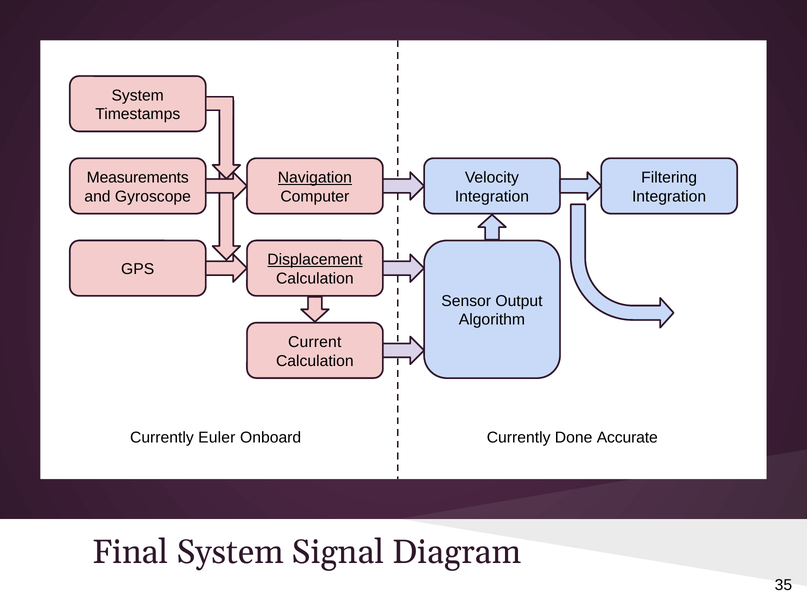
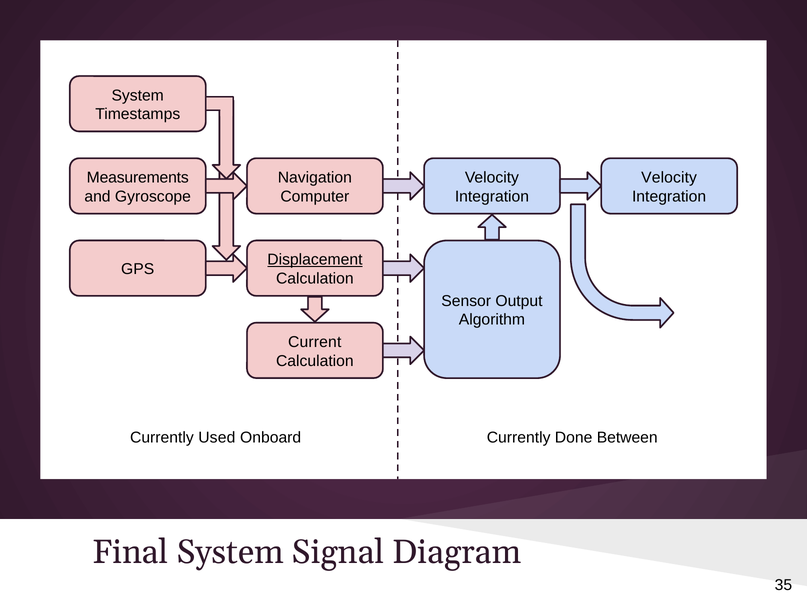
Navigation underline: present -> none (315, 178)
Filtering: Filtering -> Velocity (669, 178)
Euler: Euler -> Used (217, 438)
Accurate: Accurate -> Between (627, 438)
